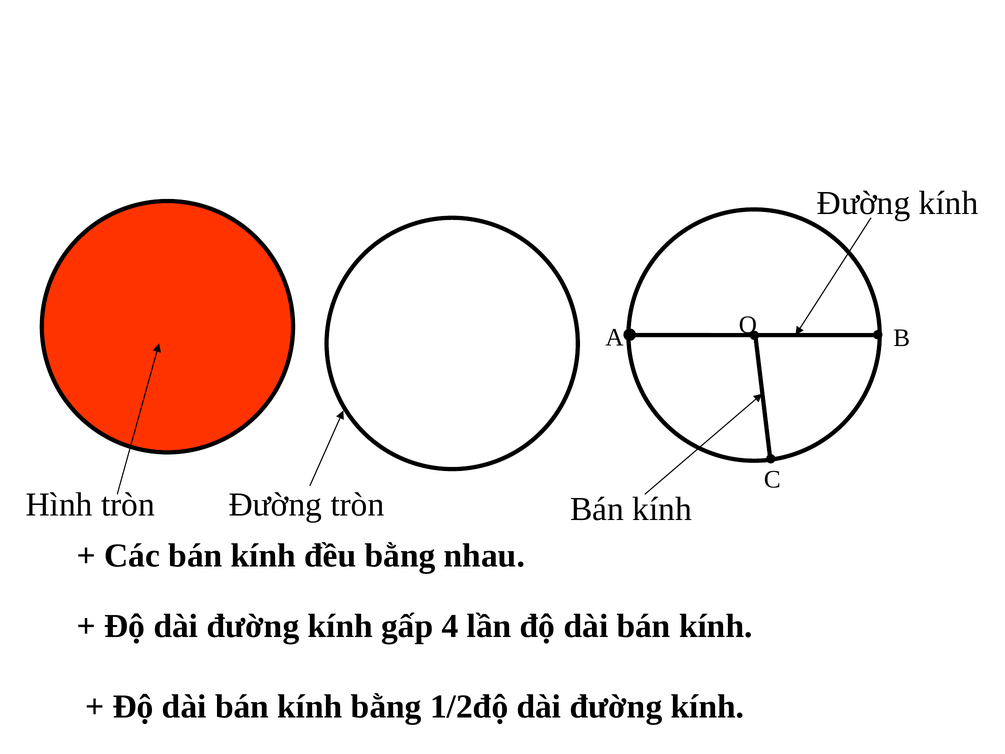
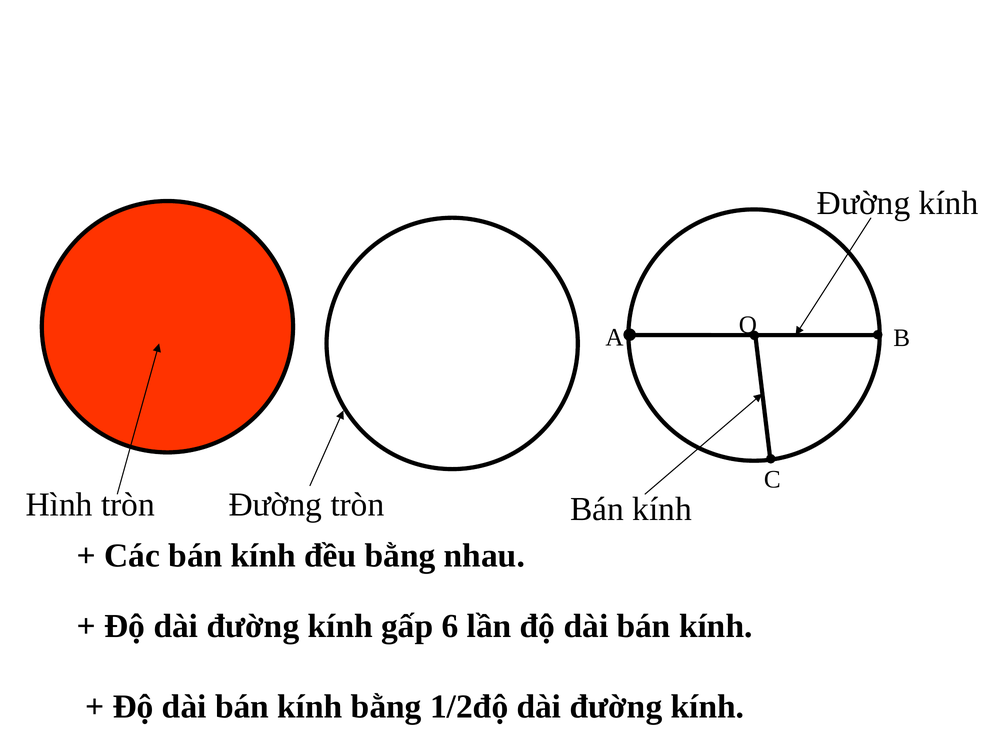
4: 4 -> 6 (450, 626)
